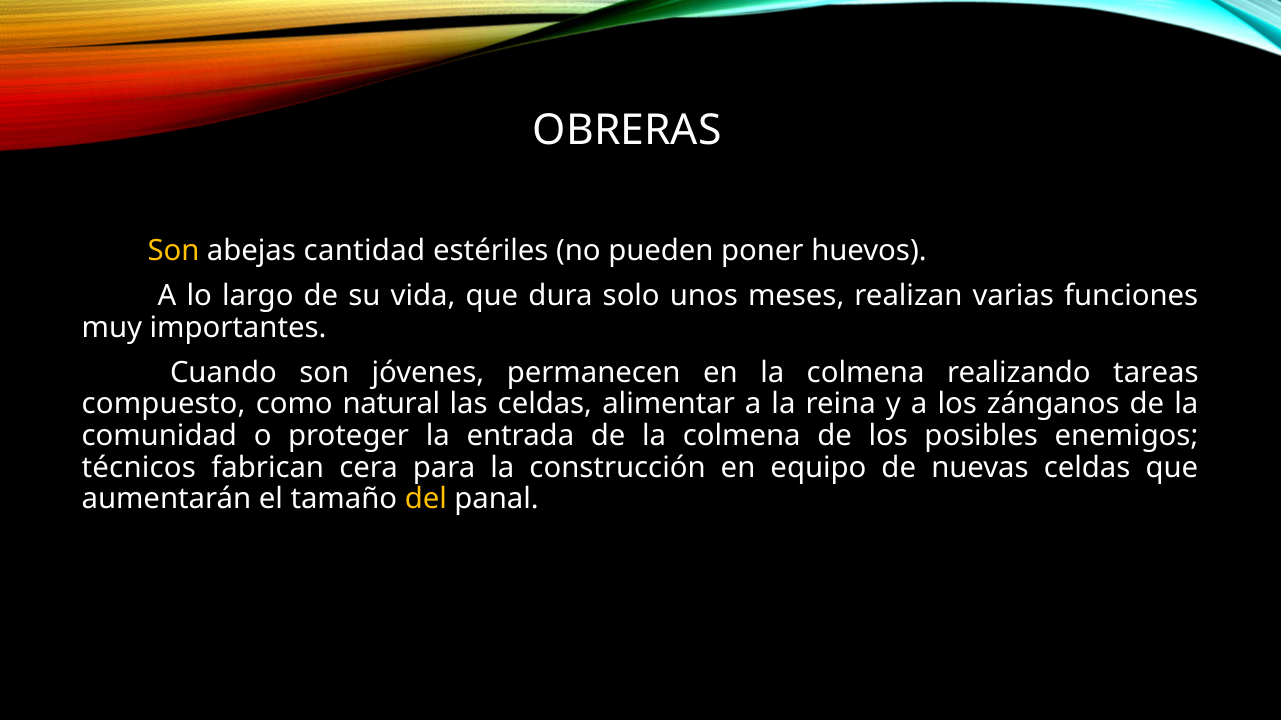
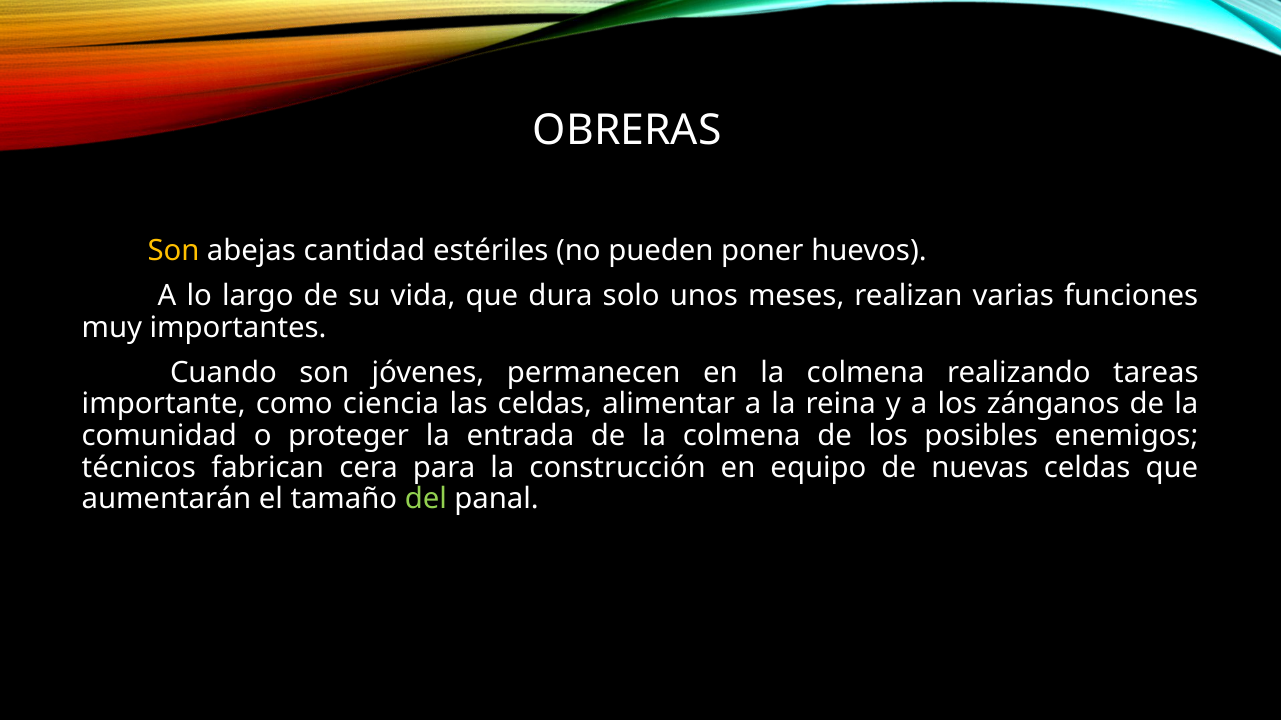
compuesto: compuesto -> importante (164, 404)
natural: natural -> ciencia (391, 404)
del colour: yellow -> light green (426, 499)
